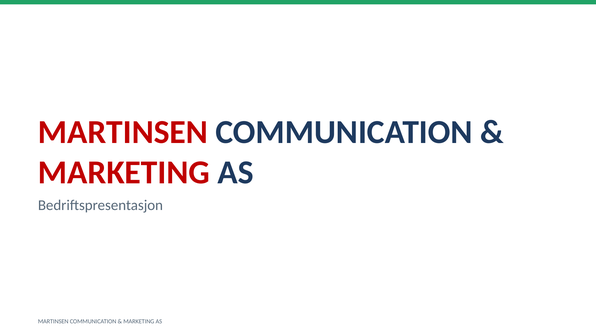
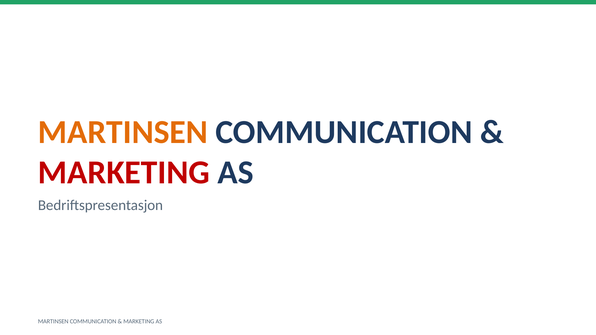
MARTINSEN colour: red -> orange (123, 132)
